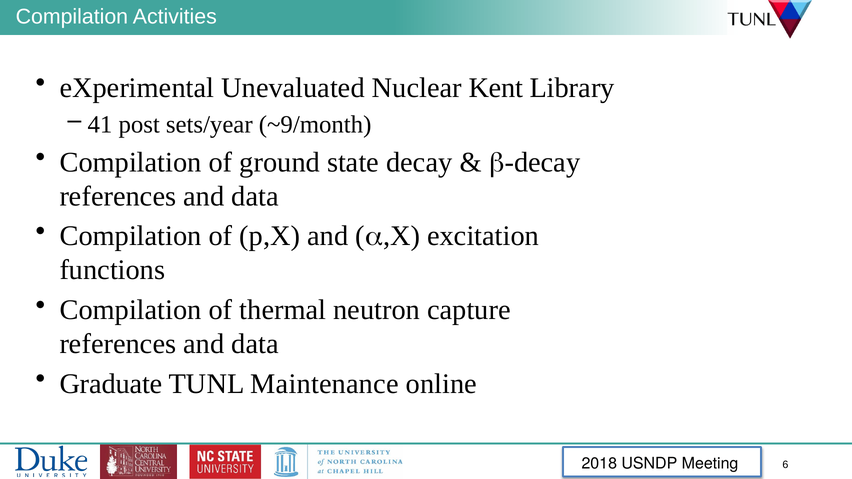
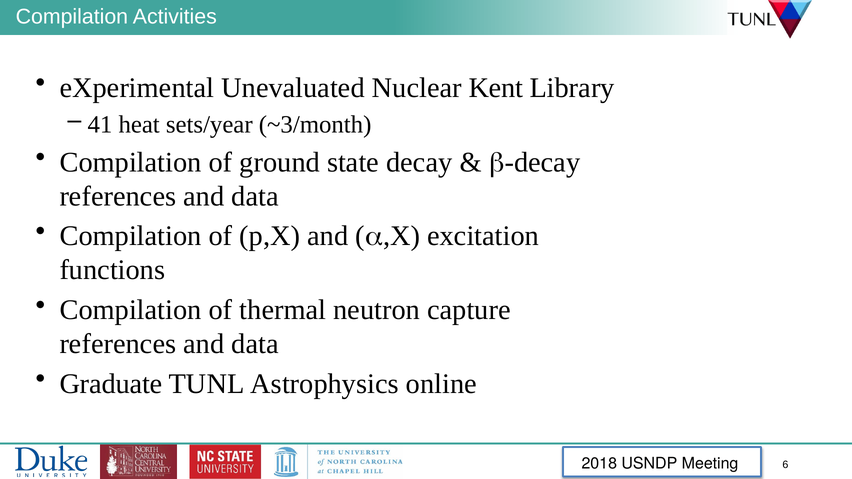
post: post -> heat (139, 124)
~9/month: ~9/month -> ~3/month (315, 124)
Maintenance: Maintenance -> Astrophysics (325, 384)
